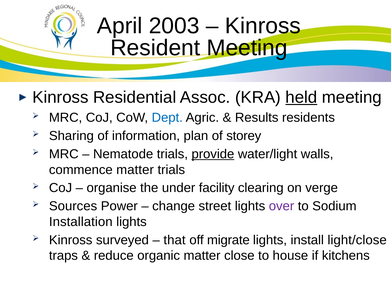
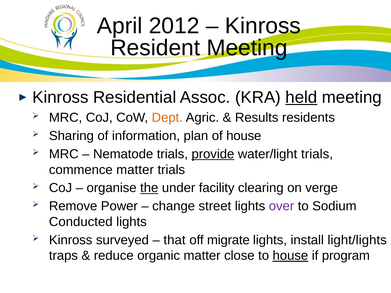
2003: 2003 -> 2012 (174, 26)
Dept colour: blue -> orange (167, 118)
of storey: storey -> house (244, 136)
water/light walls: walls -> trials (317, 154)
the underline: none -> present (149, 188)
Sources: Sources -> Remove (73, 206)
Installation: Installation -> Conducted (81, 222)
light/close: light/close -> light/lights (357, 240)
house underline: none -> present (290, 256)
kitchens: kitchens -> program (346, 256)
